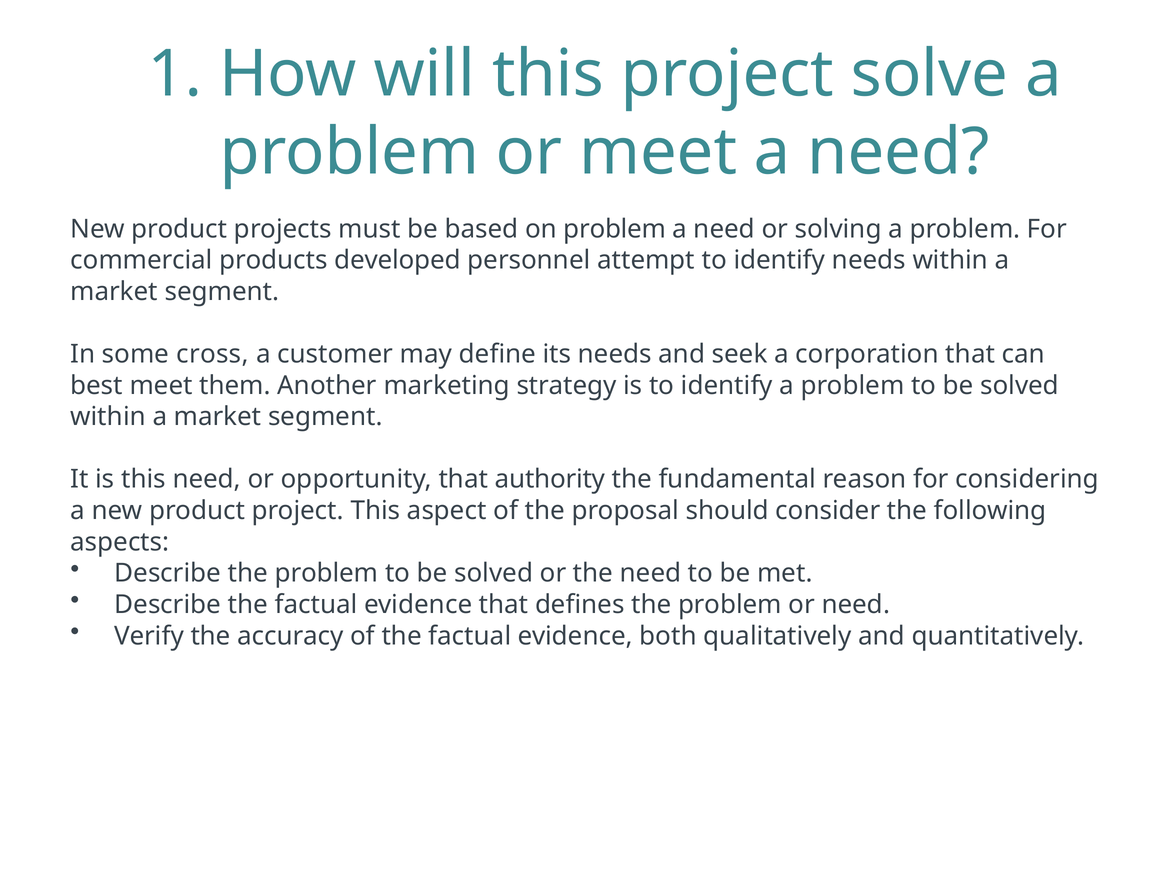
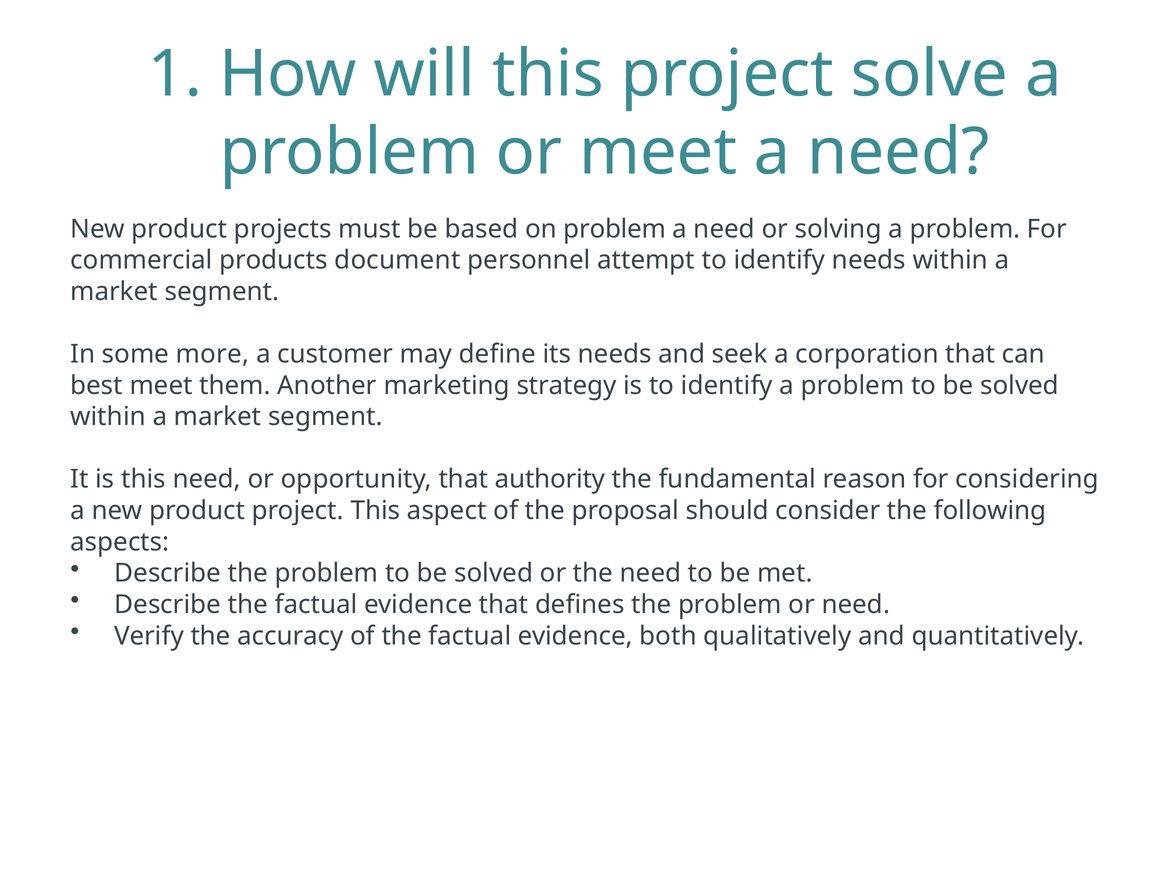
developed: developed -> document (397, 260)
cross: cross -> more (212, 354)
